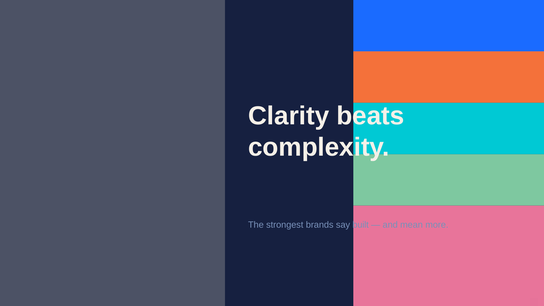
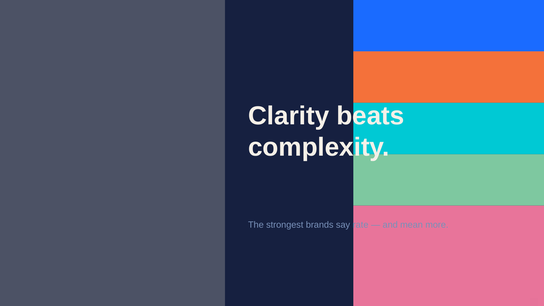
built: built -> rate (361, 225)
